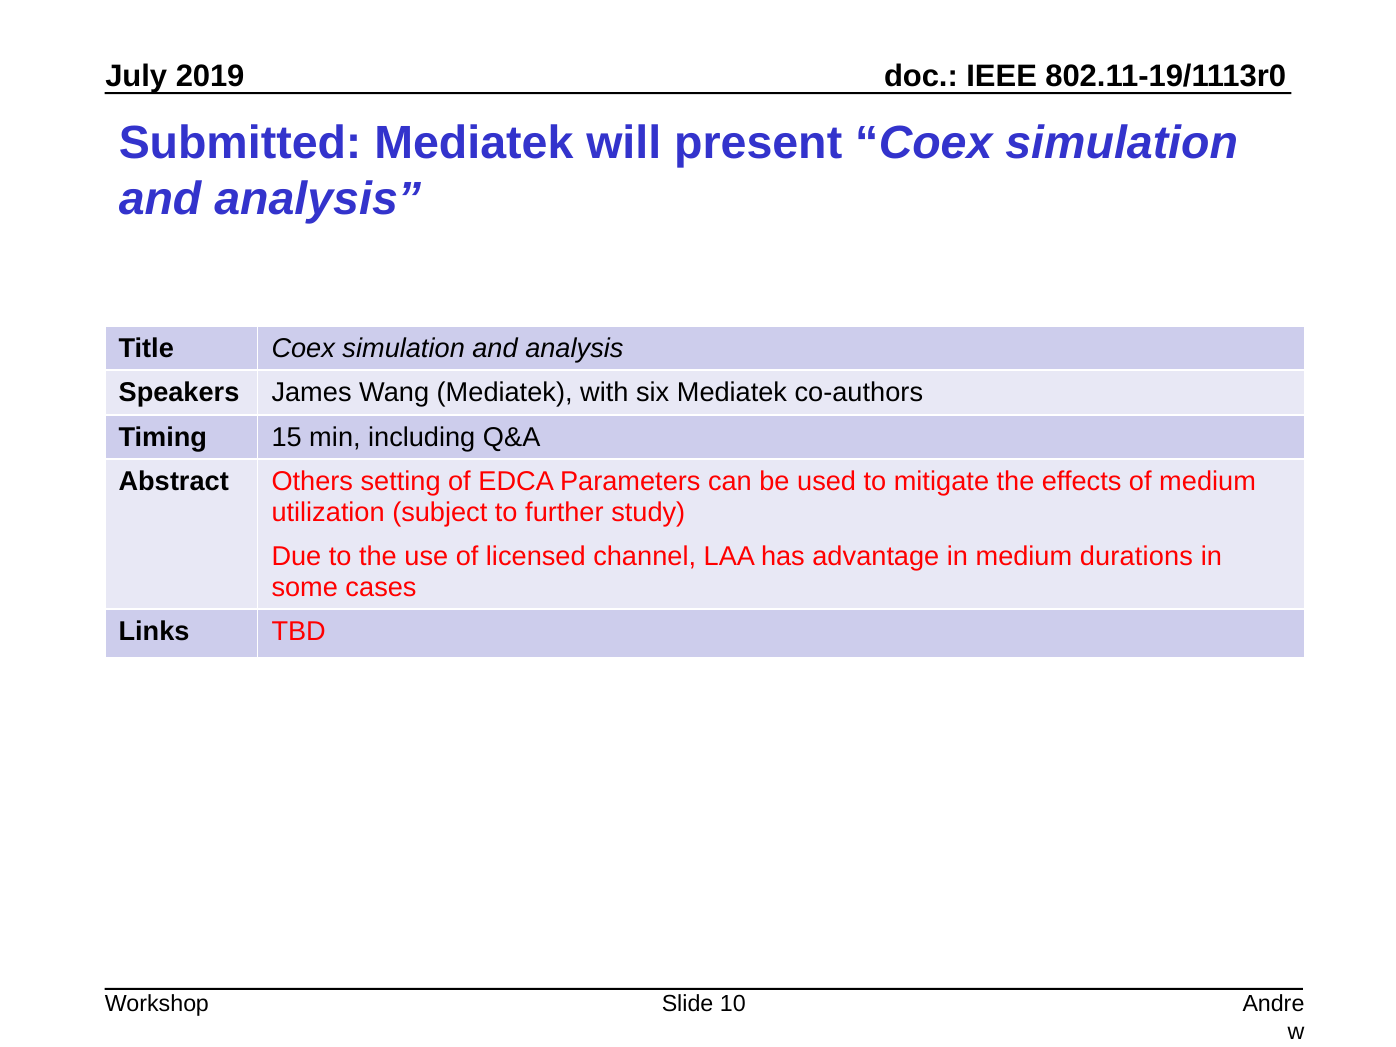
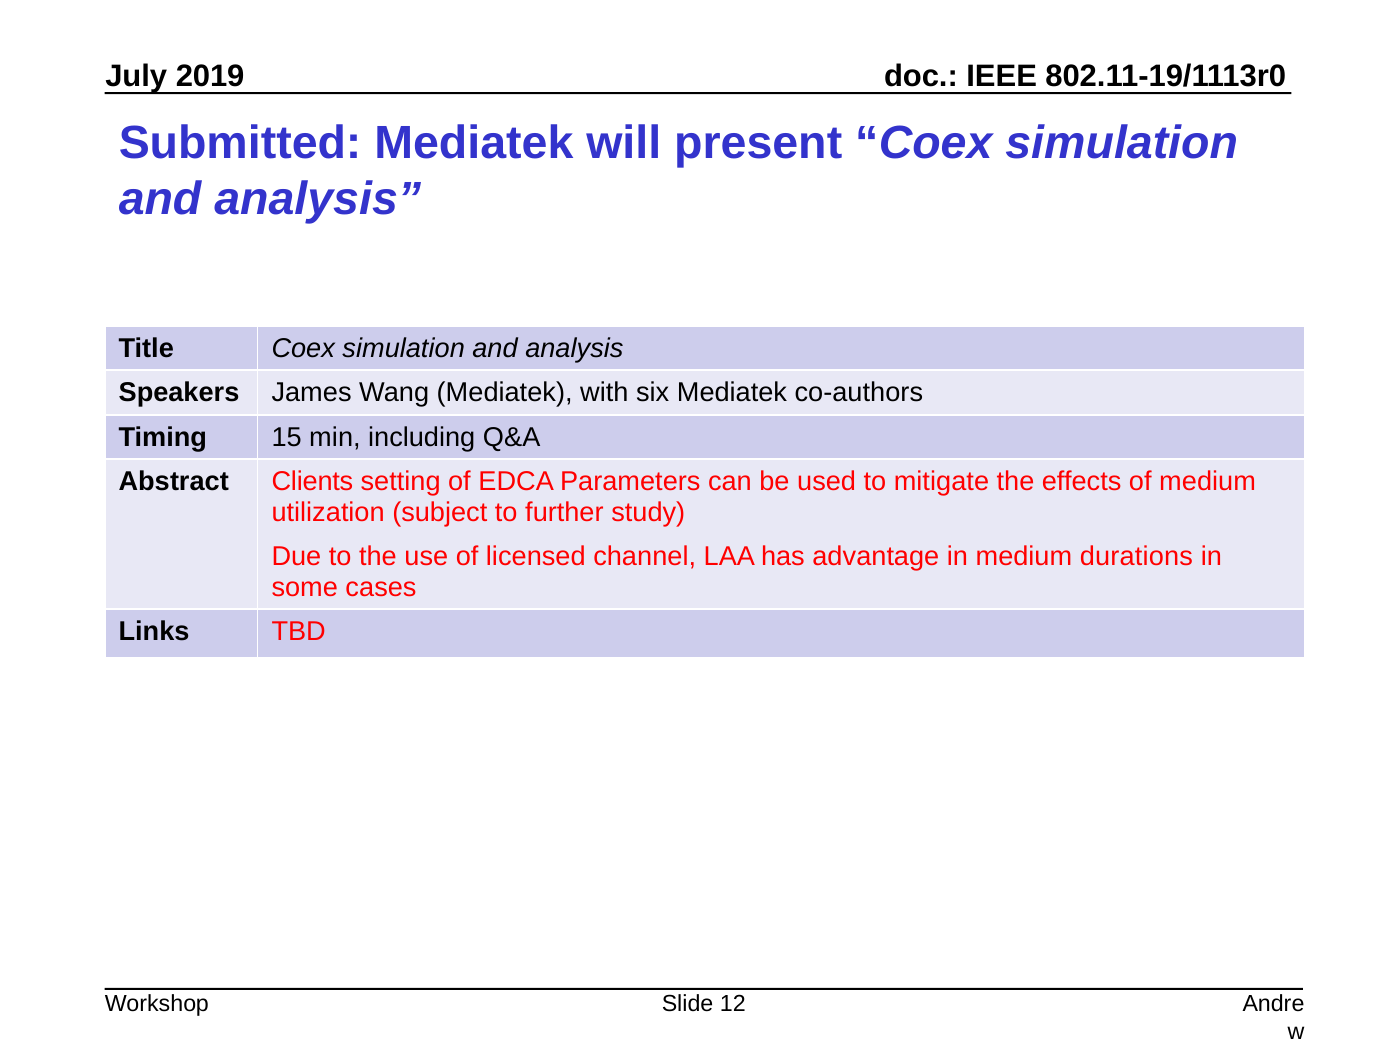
Others: Others -> Clients (312, 482)
10: 10 -> 12 (733, 1004)
